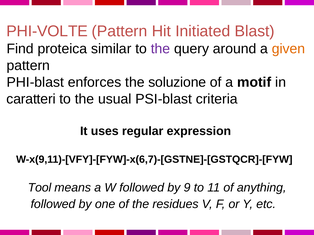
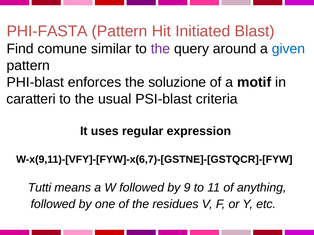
PHI-VOLTE: PHI-VOLTE -> PHI-FASTA (47, 31)
proteica: proteica -> comune (62, 49)
given colour: orange -> blue (289, 49)
Tool: Tool -> Tutti (40, 188)
